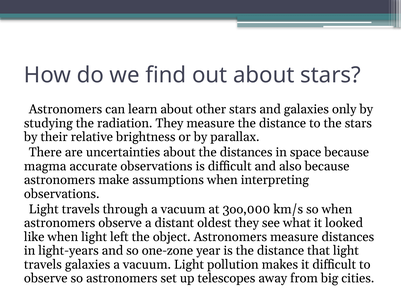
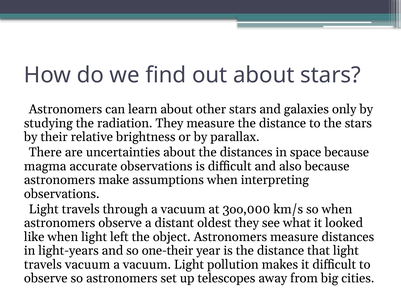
one-zone: one-zone -> one-their (167, 250)
travels galaxies: galaxies -> vacuum (88, 264)
